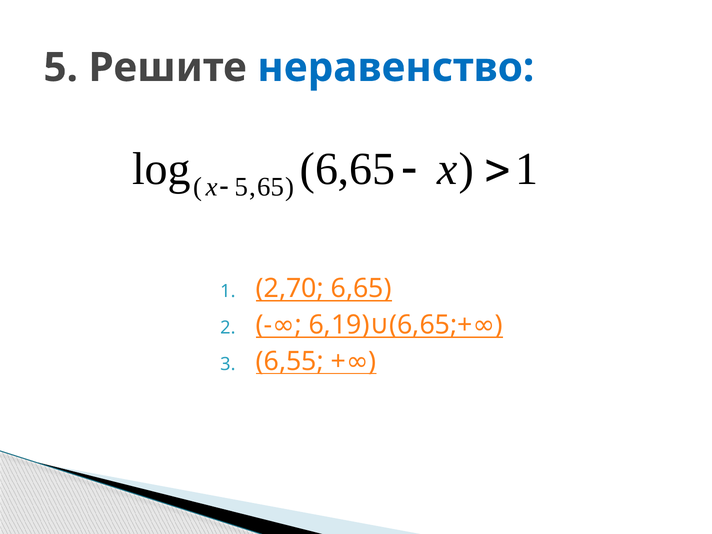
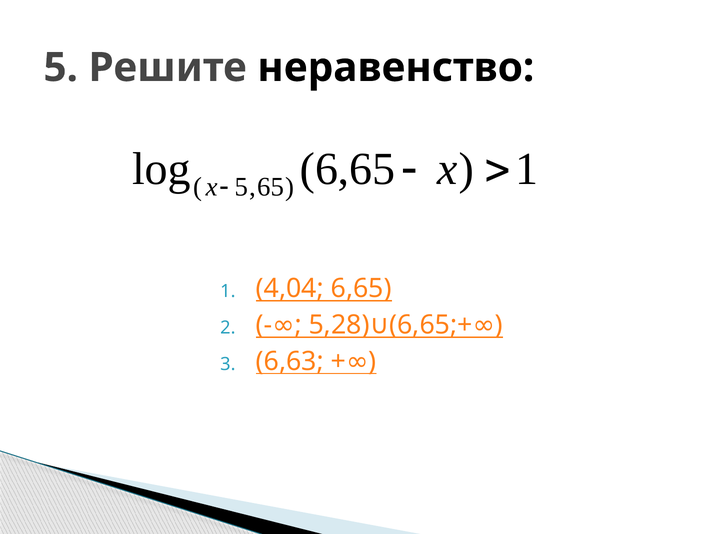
неравенство colour: blue -> black (396, 68)
2,70: 2,70 -> 4,04 (290, 288)
6,19: 6,19 -> 5,28 (339, 325)
6,55: 6,55 -> 6,63 (290, 361)
